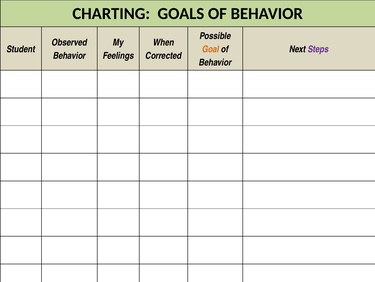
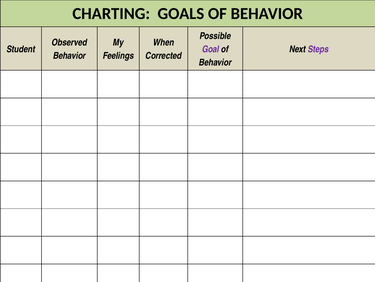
Goal colour: orange -> purple (211, 49)
